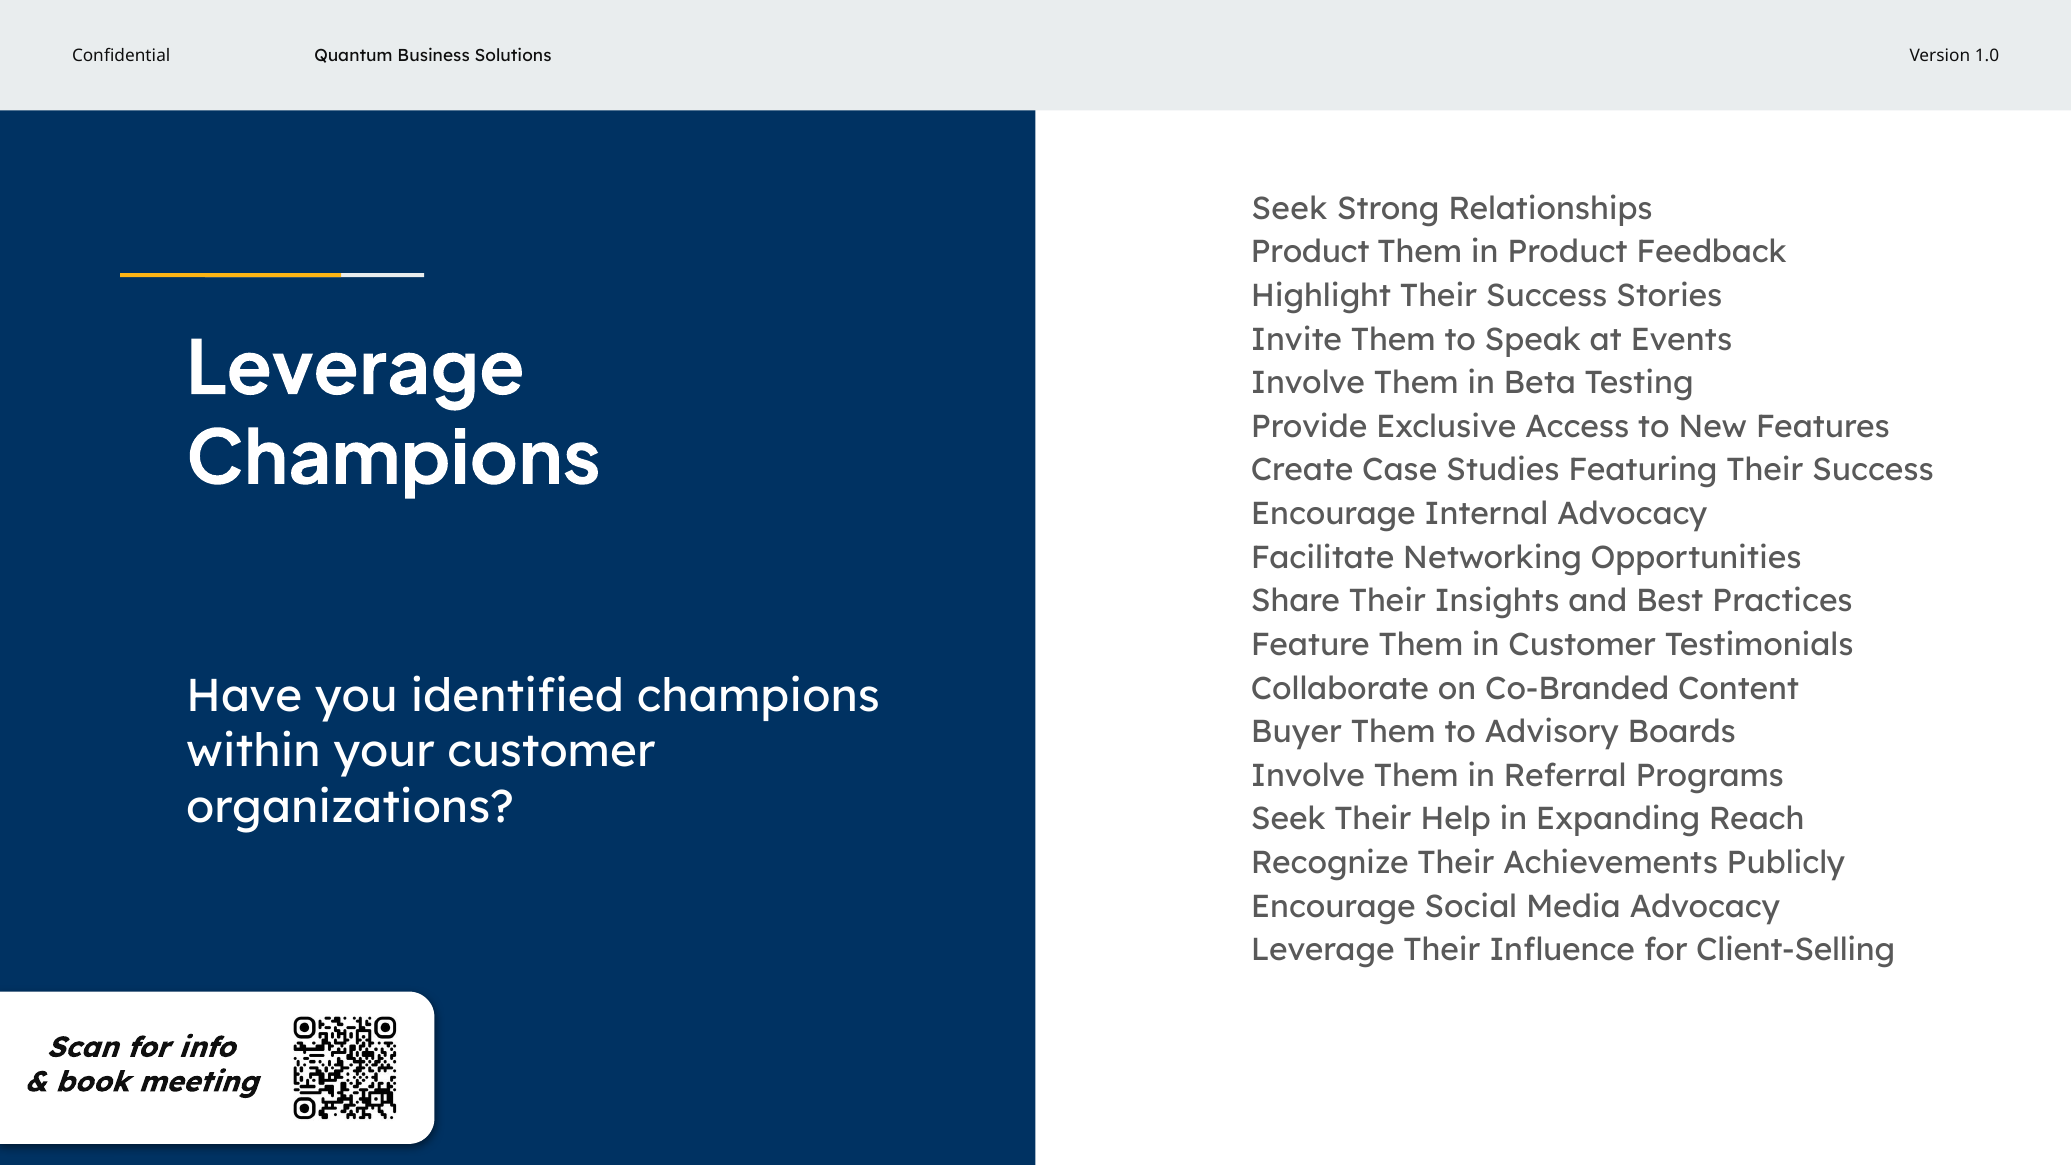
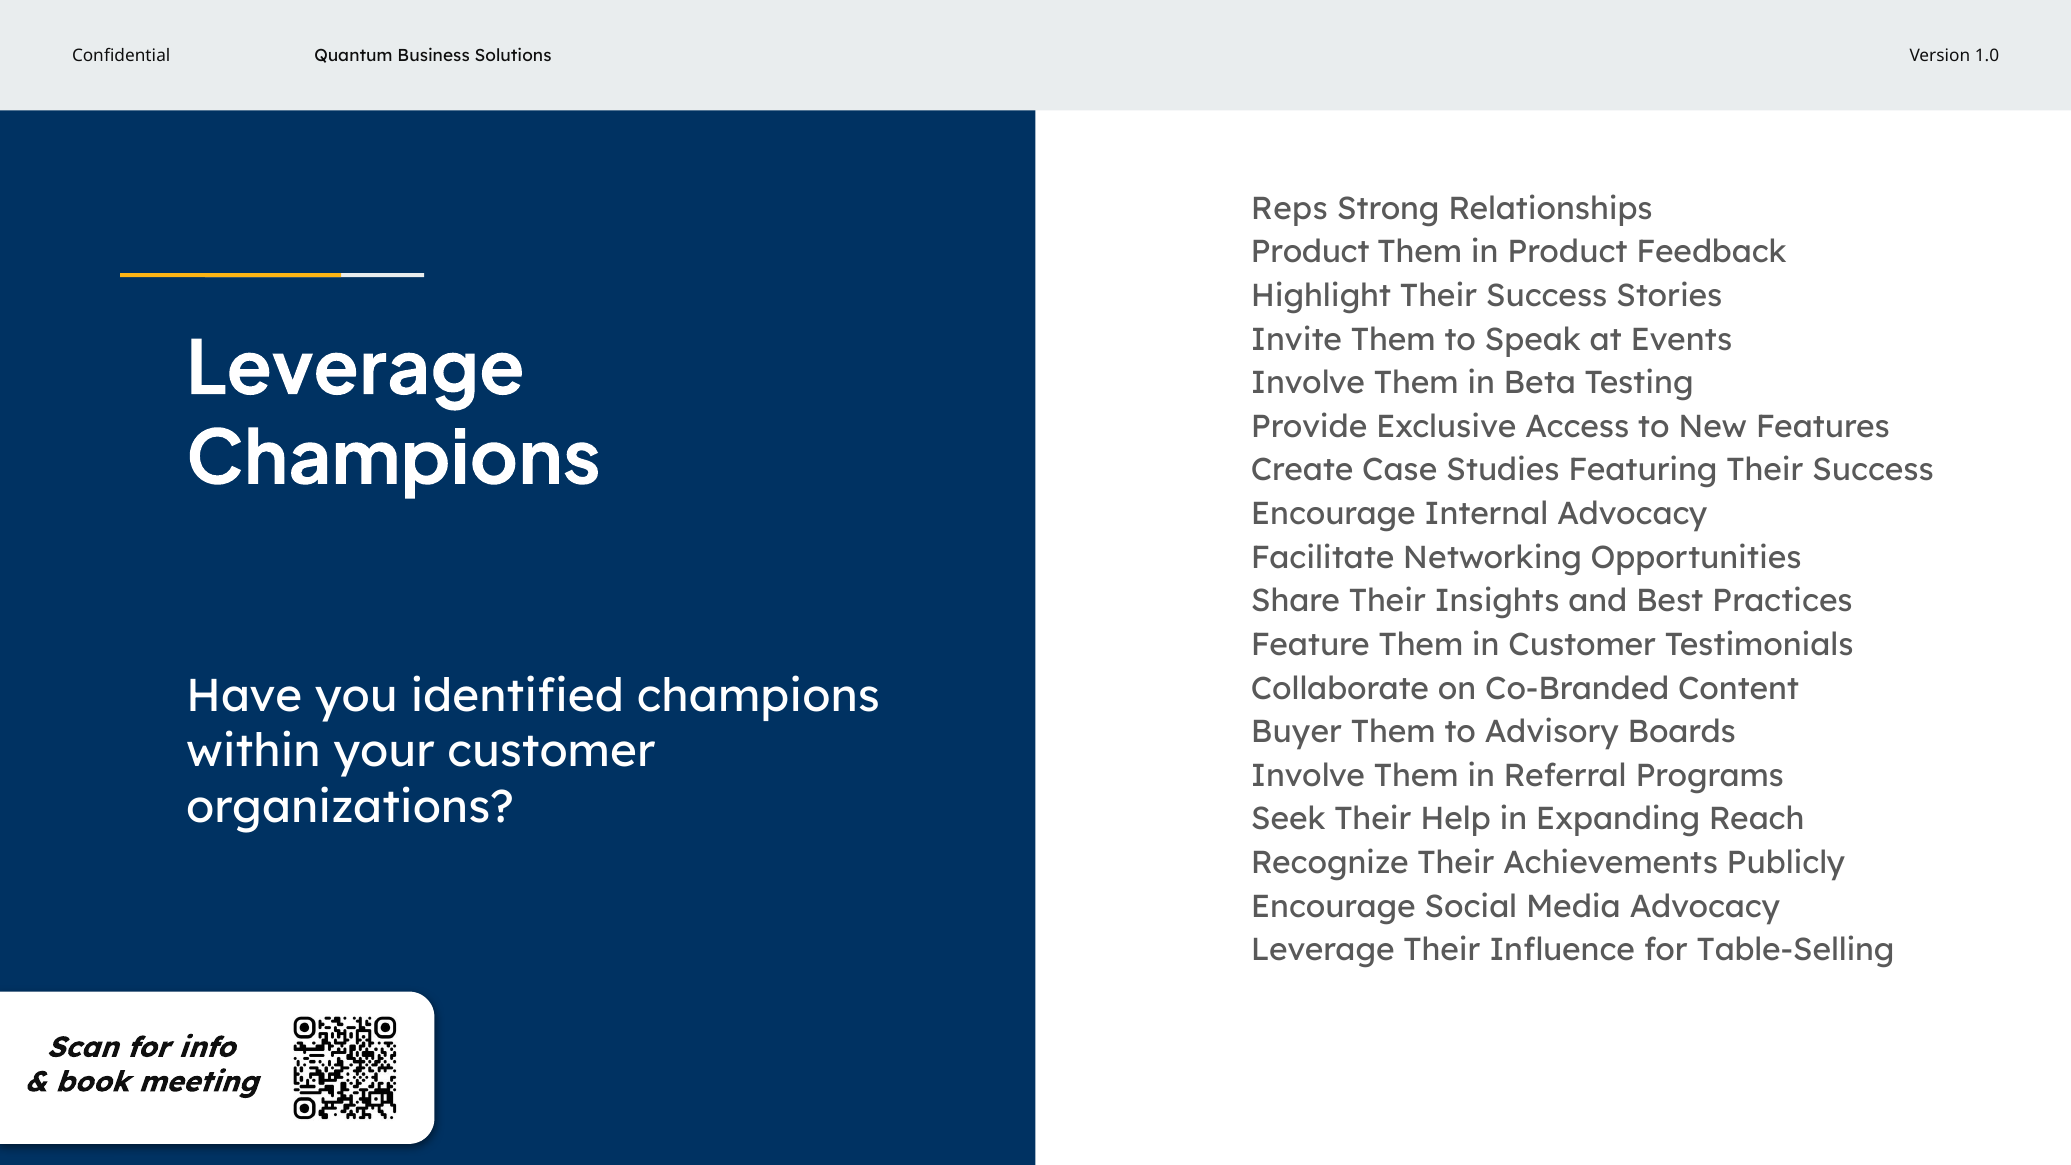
Seek: Seek -> Reps (1289, 209)
Client-Selling: Client-Selling -> Table-Selling (1796, 950)
